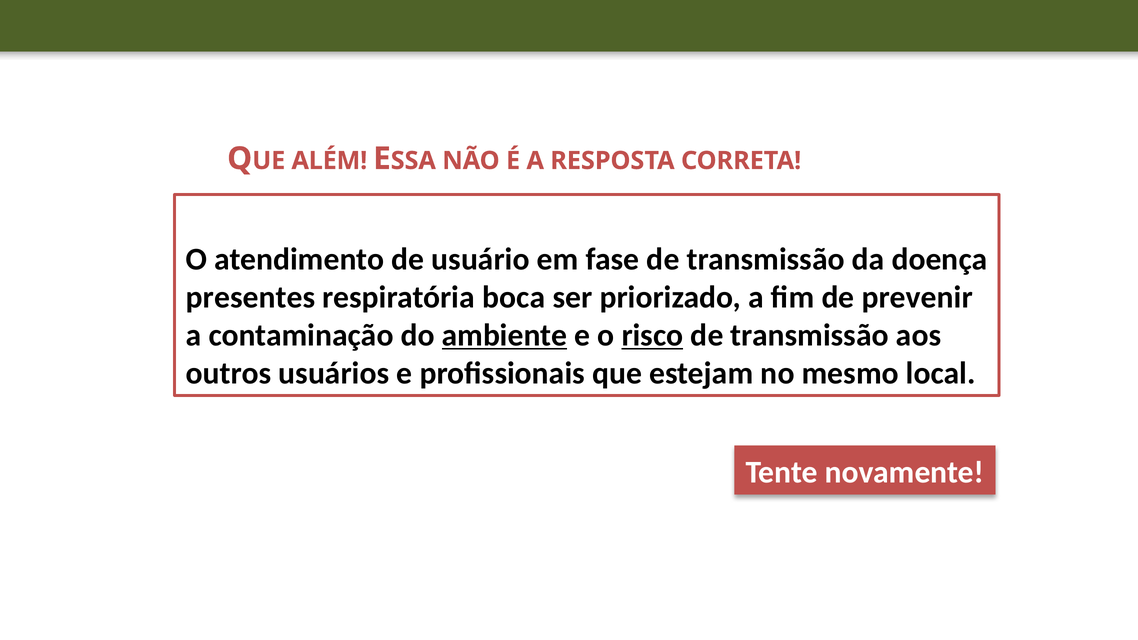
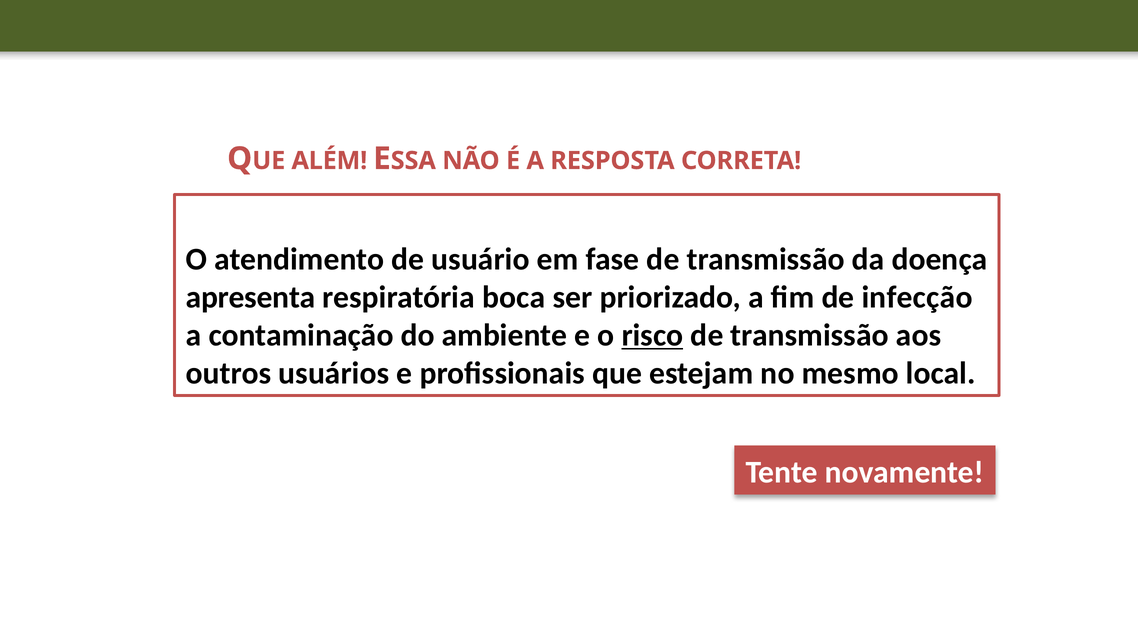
presentes: presentes -> apresenta (251, 297)
prevenir: prevenir -> infecção (917, 297)
ambiente underline: present -> none (505, 335)
